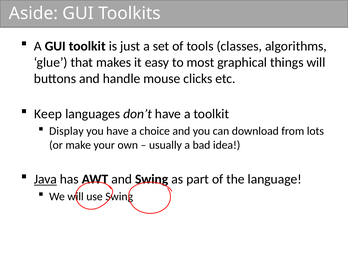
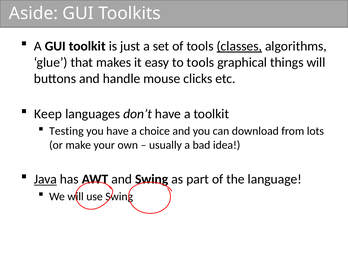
classes underline: none -> present (239, 46)
to most: most -> tools (200, 62)
Display: Display -> Testing (66, 131)
